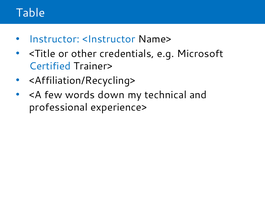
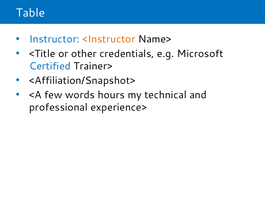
<Instructor colour: blue -> orange (109, 39)
<Affiliation/Recycling>: <Affiliation/Recycling> -> <Affiliation/Snapshot> (82, 80)
down: down -> hours (111, 95)
